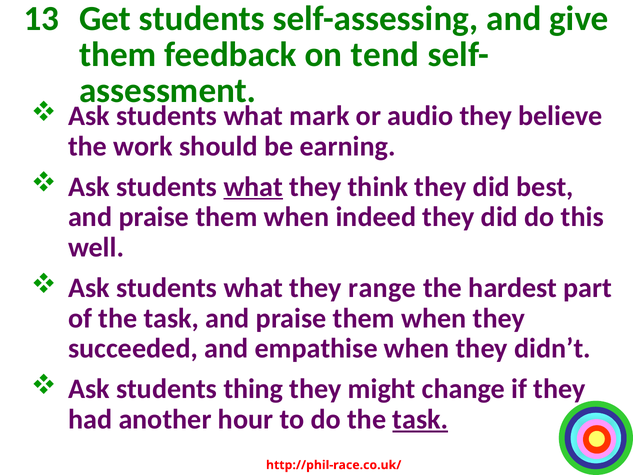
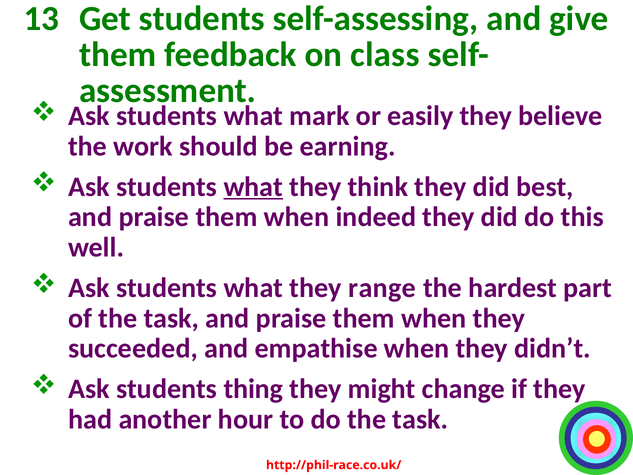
tend: tend -> class (385, 55)
audio: audio -> easily (420, 116)
task underline: present -> none (420, 419)
